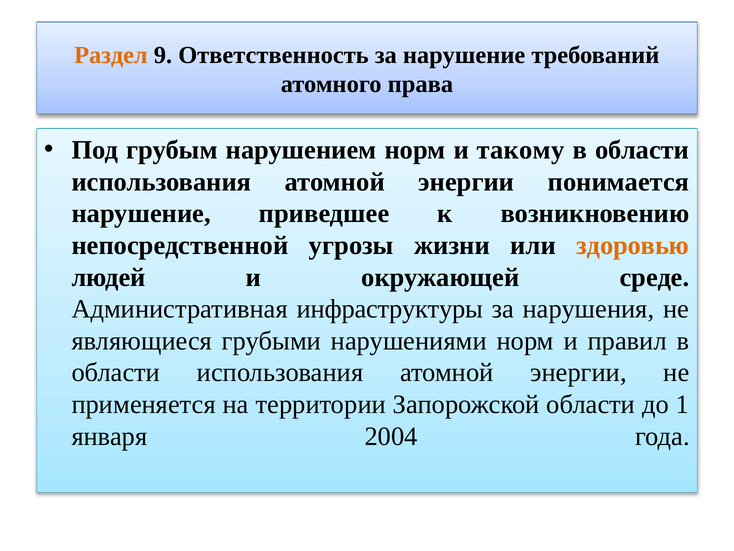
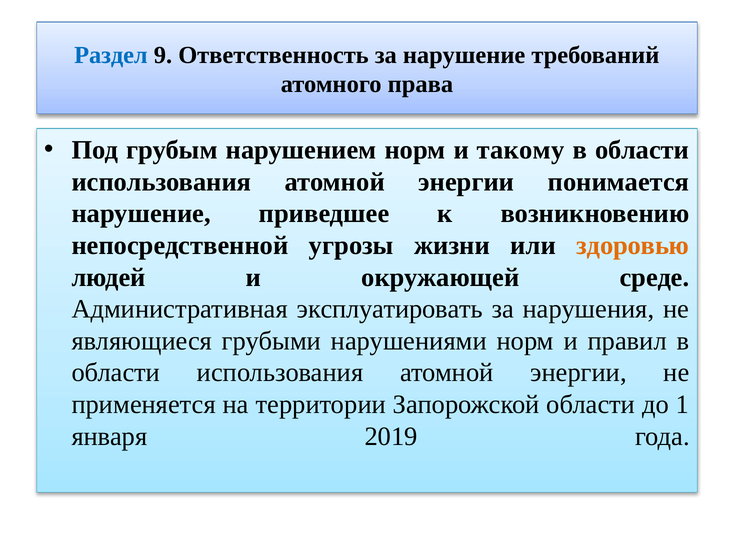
Раздел colour: orange -> blue (111, 55)
инфраструктуры: инфраструктуры -> эксплуатировать (390, 309)
2004: 2004 -> 2019 (391, 436)
